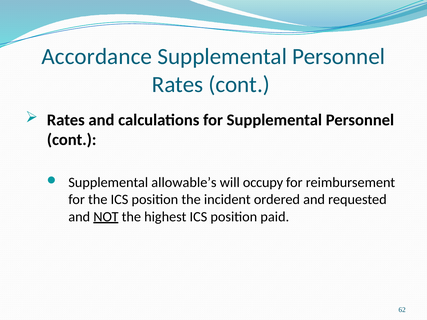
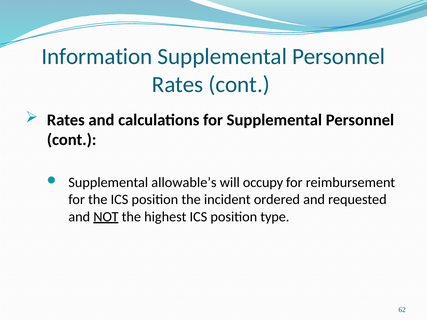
Accordance: Accordance -> Information (97, 57)
paid: paid -> type (275, 217)
